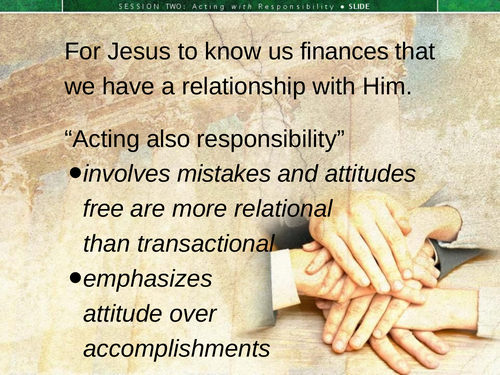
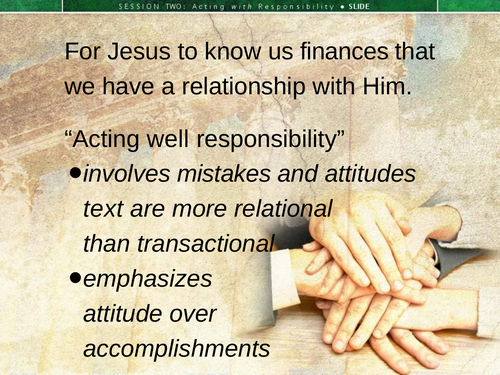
also: also -> well (168, 139)
free: free -> text (103, 209)
